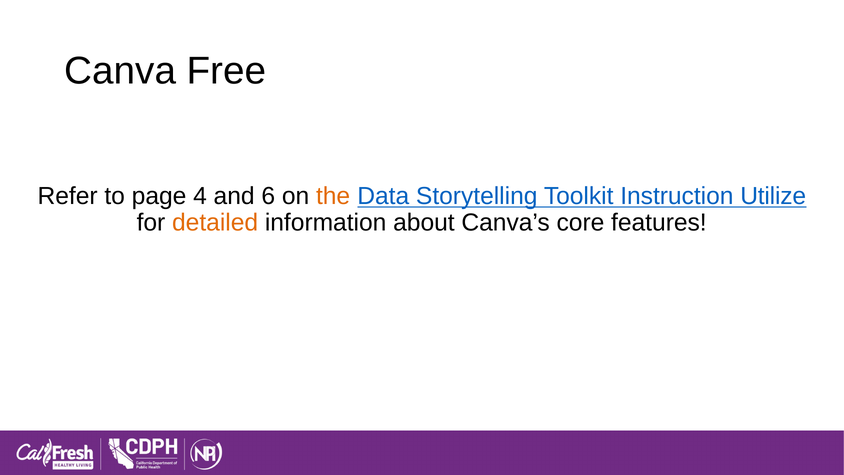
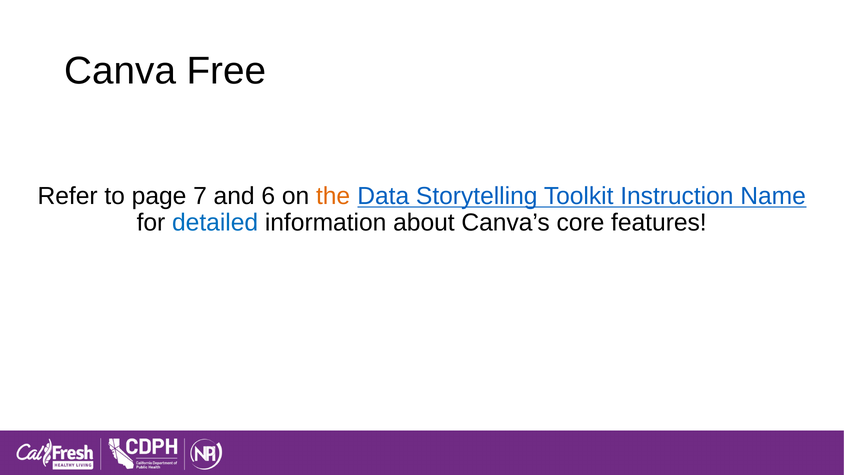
4: 4 -> 7 (200, 196)
Utilize: Utilize -> Name (773, 196)
detailed colour: orange -> blue (215, 223)
